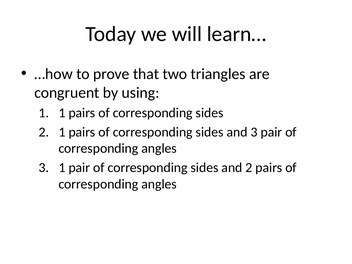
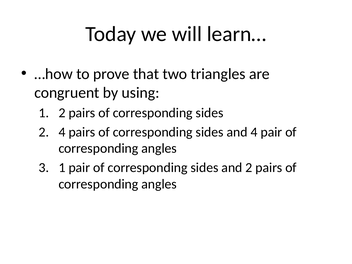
1 1: 1 -> 2 (62, 113)
2 1: 1 -> 4 (62, 132)
and 3: 3 -> 4 (254, 132)
